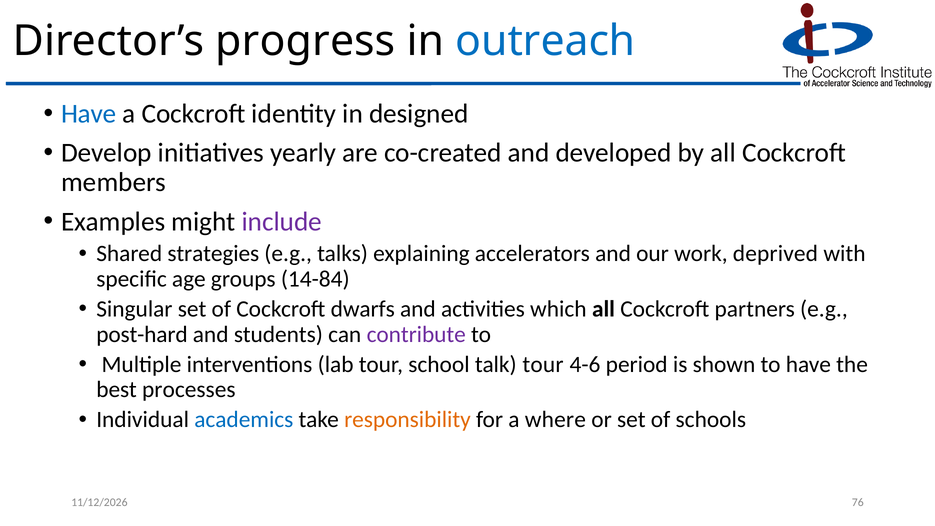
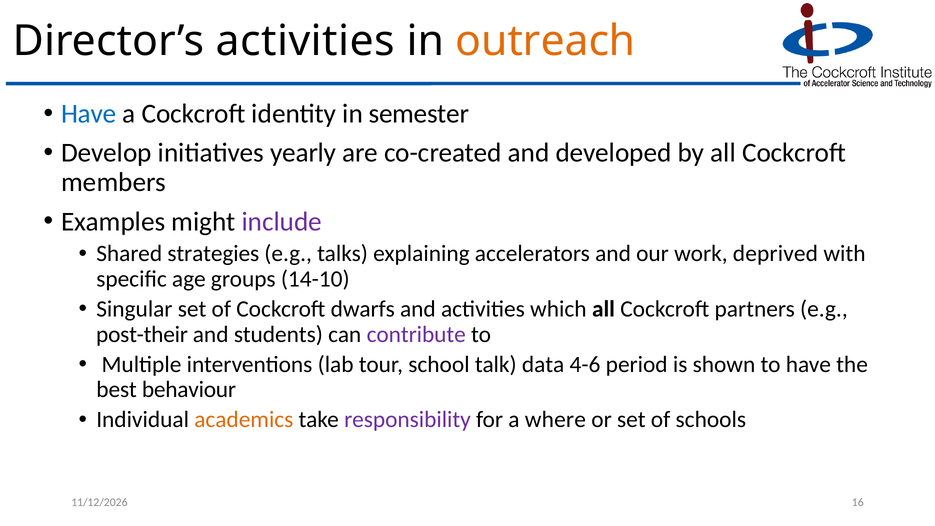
Director’s progress: progress -> activities (305, 41)
outreach colour: blue -> orange (545, 41)
designed: designed -> semester (419, 114)
14-84: 14-84 -> 14-10 (315, 279)
post-hard: post-hard -> post-their (142, 334)
talk tour: tour -> data (543, 364)
processes: processes -> behaviour (189, 390)
academics colour: blue -> orange (244, 420)
responsibility colour: orange -> purple (407, 420)
76: 76 -> 16 (858, 502)
